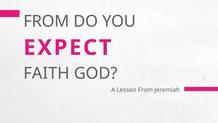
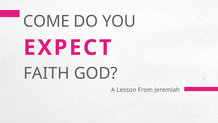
FROM: FROM -> COME (46, 21)
